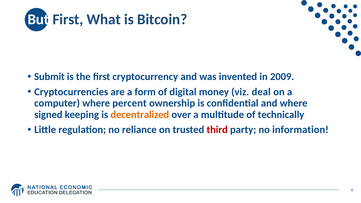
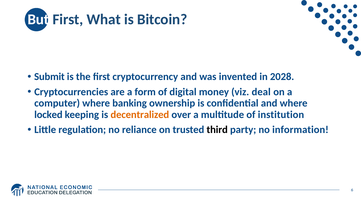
2009: 2009 -> 2028 (282, 77)
percent: percent -> banking (130, 103)
signed: signed -> locked (48, 115)
technically: technically -> institution (281, 115)
third colour: red -> black (217, 130)
